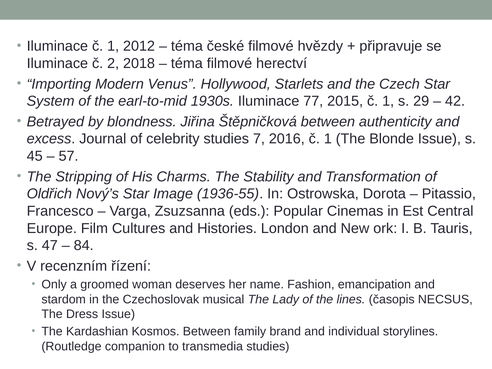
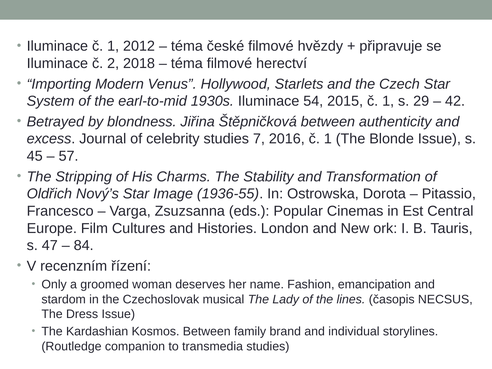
77: 77 -> 54 (313, 101)
